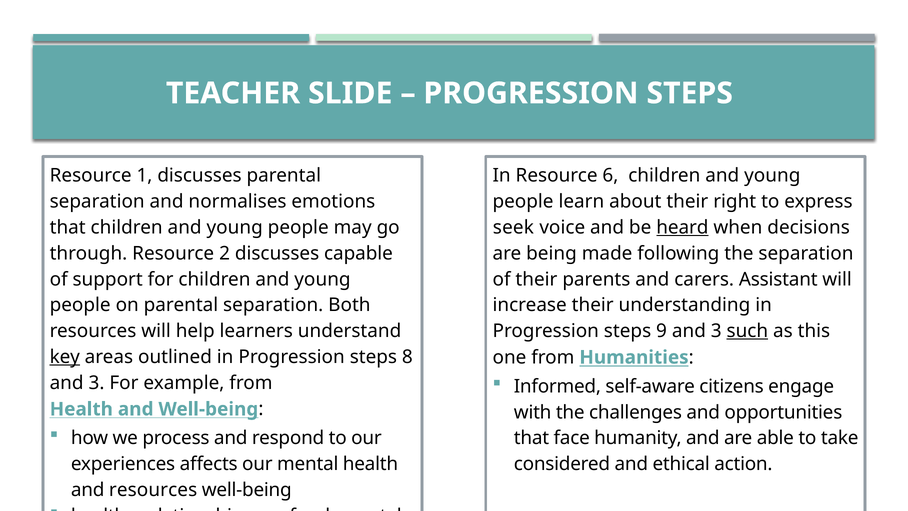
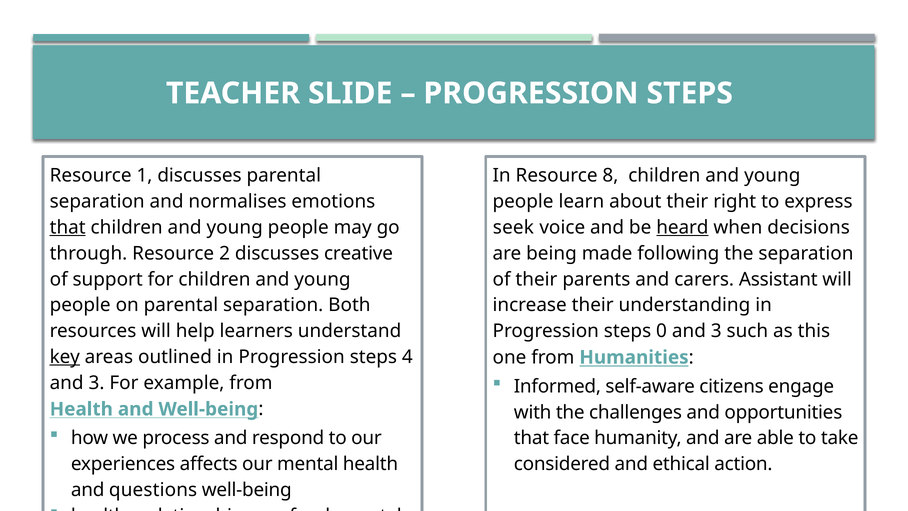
6: 6 -> 8 (610, 176)
that underline: none -> present (68, 227)
capable: capable -> creative (359, 253)
9: 9 -> 0 (662, 331)
such underline: present -> none (747, 331)
8: 8 -> 4 (407, 357)
and resources: resources -> questions (153, 490)
